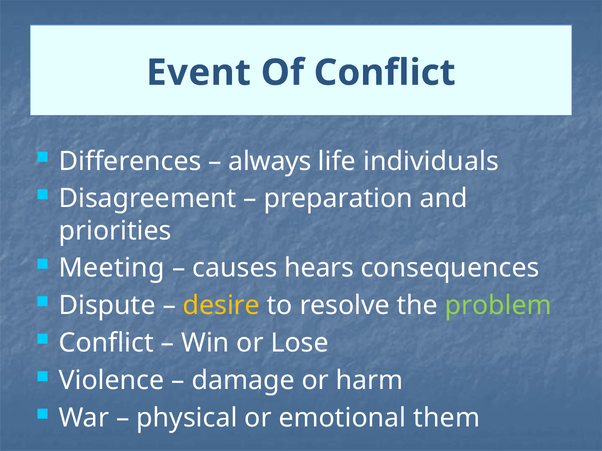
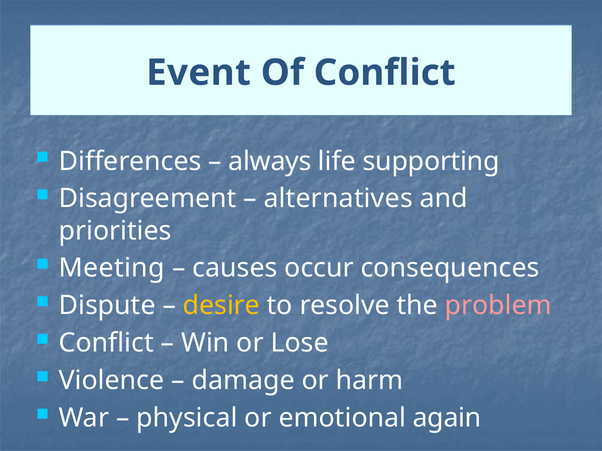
individuals: individuals -> supporting (431, 161)
preparation: preparation -> alternatives (338, 199)
hears: hears -> occur (319, 268)
problem colour: light green -> pink (498, 306)
them: them -> again (447, 418)
